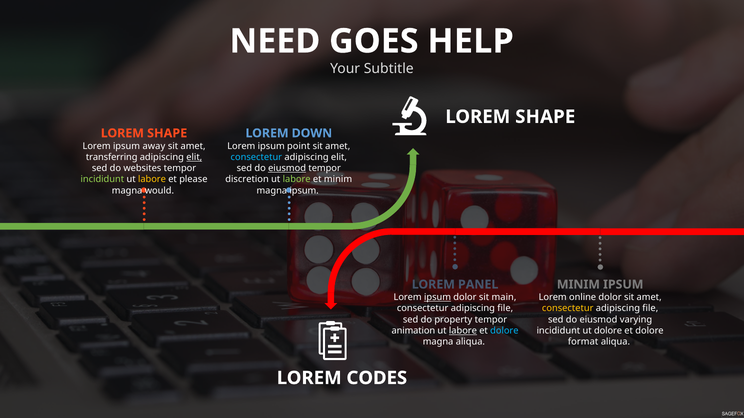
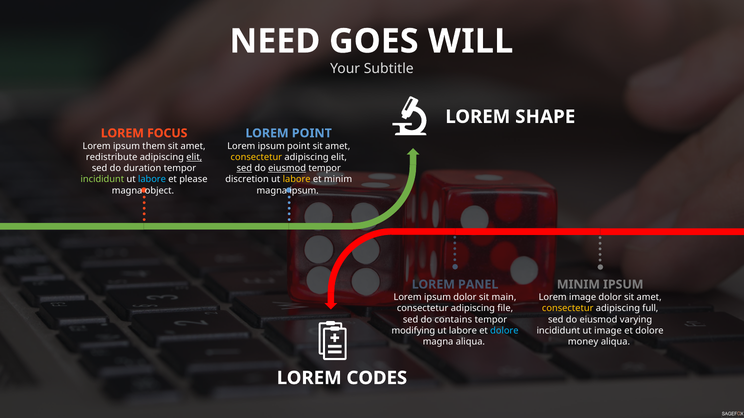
HELP: HELP -> WILL (471, 41)
SHAPE: SHAPE -> FOCUS (167, 133)
LOREM DOWN: DOWN -> POINT (312, 133)
away: away -> them (154, 146)
transferring: transferring -> redistribute (112, 157)
consectetur colour: light blue -> yellow (256, 157)
websites: websites -> duration (142, 168)
sed underline: none -> present (244, 168)
labore colour: yellow -> light blue (152, 180)
labore colour: light green -> yellow (297, 180)
would: would -> object (159, 191)
ipsum underline: present -> none (438, 298)
Lorem online: online -> image (583, 298)
file: file -> full (650, 309)
property: property -> contains (453, 320)
animation: animation -> modifying (413, 331)
labore underline: present -> none (463, 331)
ut dolore: dolore -> image (608, 331)
format: format -> money (583, 342)
